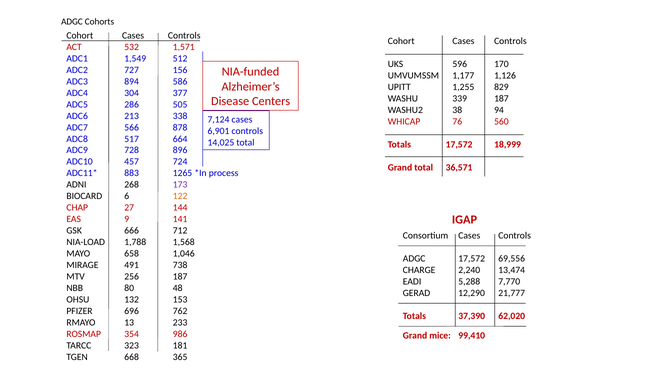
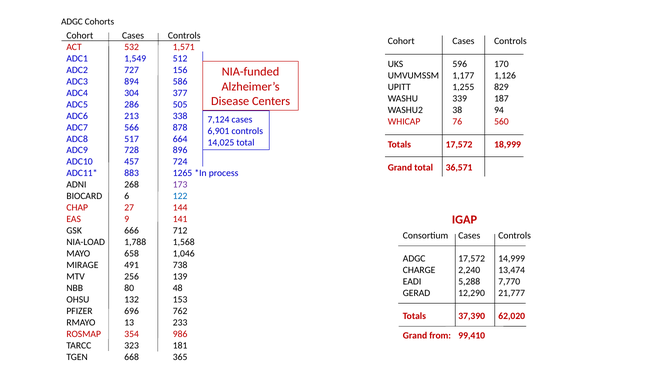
122 colour: orange -> blue (180, 197)
69,556: 69,556 -> 14,999 (512, 259)
256 187: 187 -> 139 (180, 277)
mice: mice -> from (440, 336)
